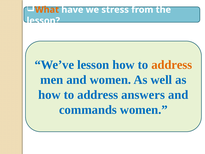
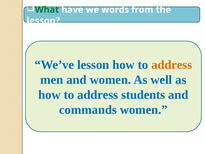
What colour: orange -> green (47, 10)
stress: stress -> words (115, 10)
answers: answers -> students (143, 95)
